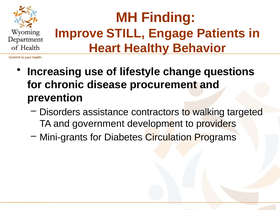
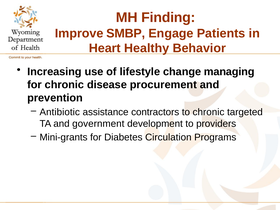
STILL: STILL -> SMBP (126, 33)
questions: questions -> managing (229, 72)
Disorders: Disorders -> Antibiotic (60, 112)
to walking: walking -> chronic (209, 112)
